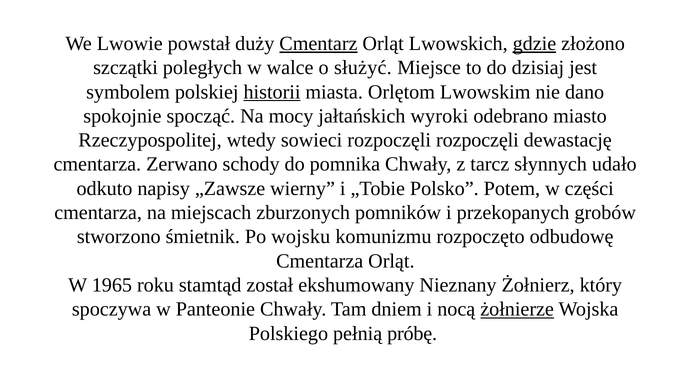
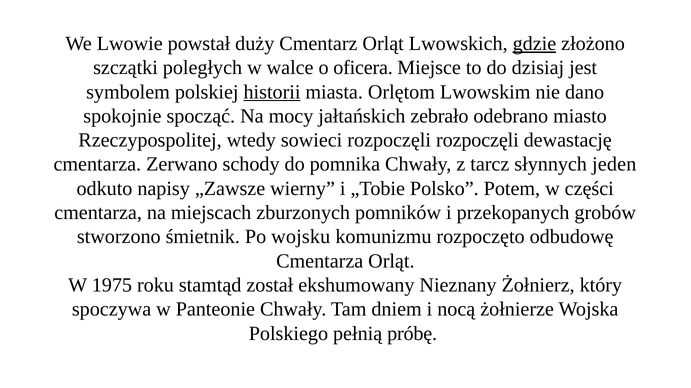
Cmentarz underline: present -> none (318, 44)
służyć: służyć -> oficera (363, 68)
wyroki: wyroki -> zebrało (439, 116)
udało: udało -> jeden (614, 165)
1965: 1965 -> 1975 (112, 286)
żołnierze underline: present -> none (517, 310)
